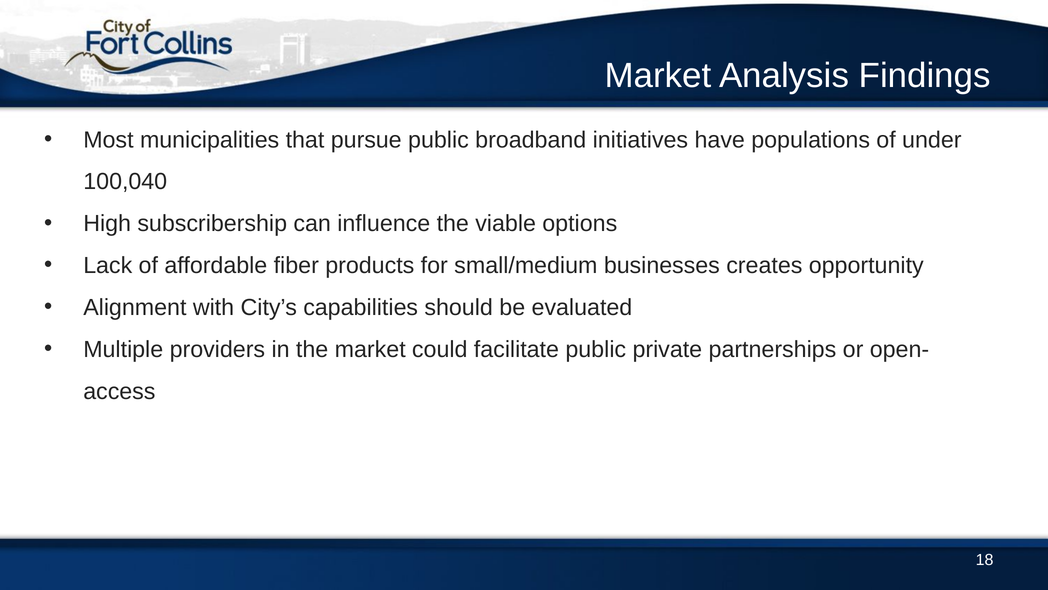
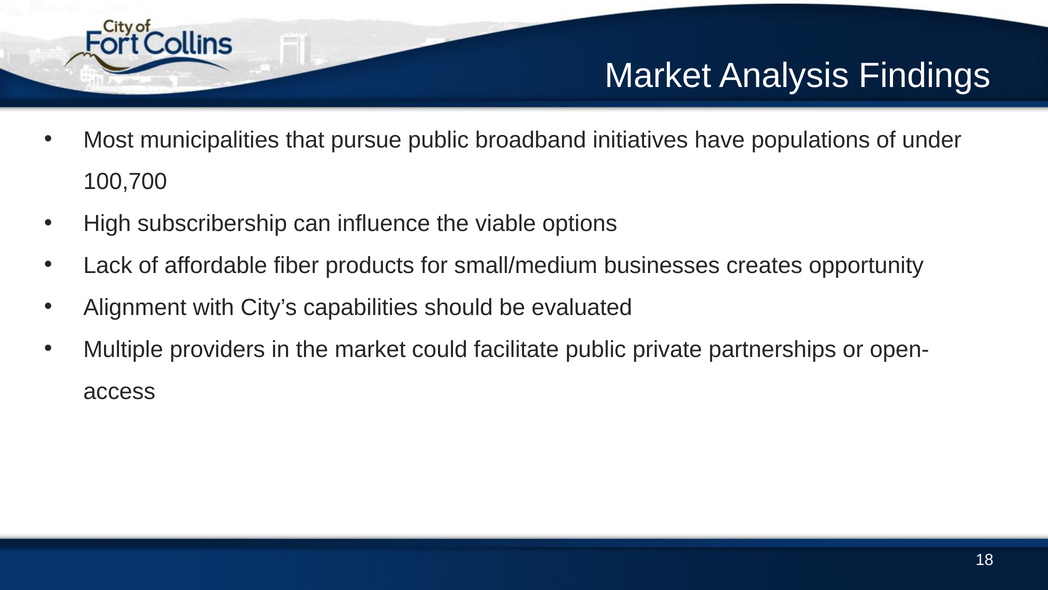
100,040: 100,040 -> 100,700 (125, 182)
